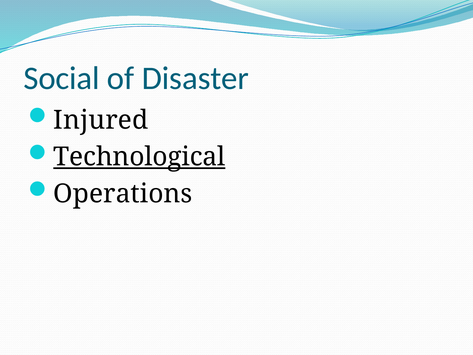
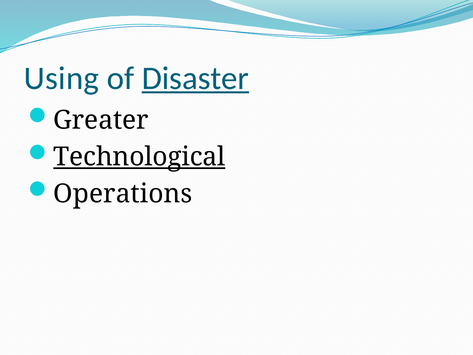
Social: Social -> Using (61, 78)
Disaster underline: none -> present (195, 78)
Injured: Injured -> Greater (101, 120)
